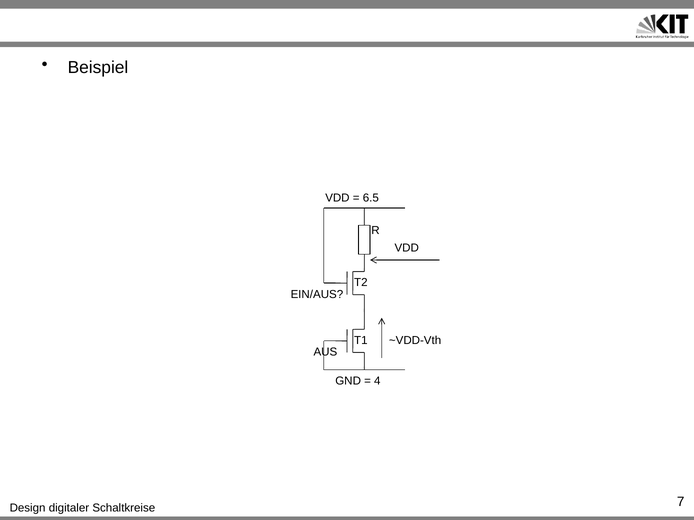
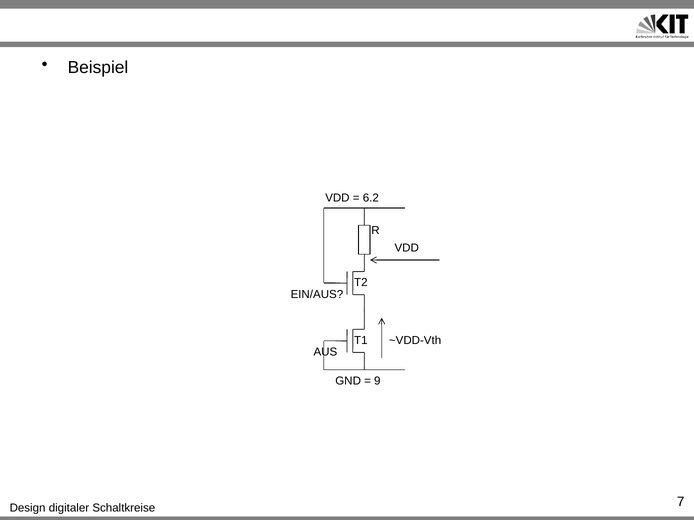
6.5: 6.5 -> 6.2 (371, 198)
4: 4 -> 9 (377, 381)
